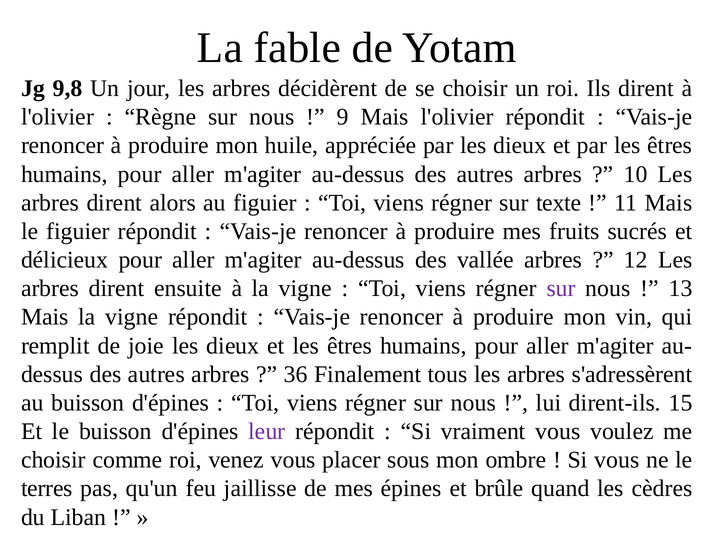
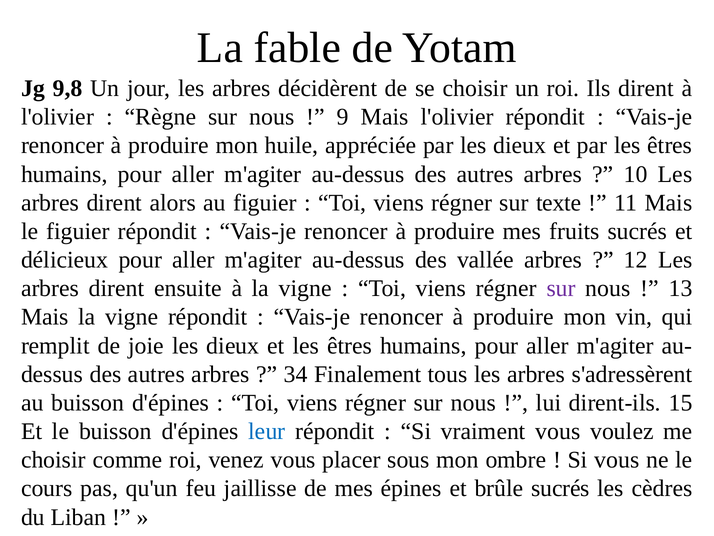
36: 36 -> 34 (296, 374)
leur colour: purple -> blue (267, 431)
terres: terres -> cours (47, 488)
brûle quand: quand -> sucrés (561, 488)
